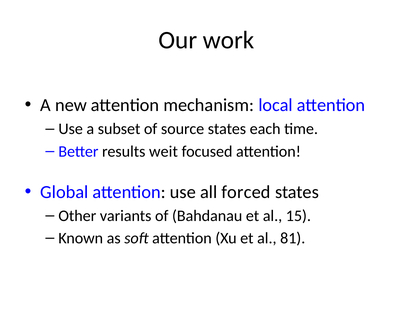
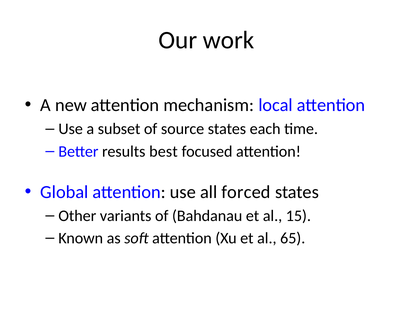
weit: weit -> best (163, 151)
81: 81 -> 65 (293, 238)
